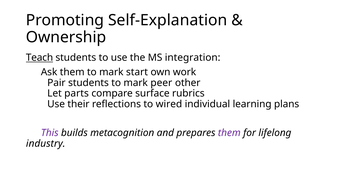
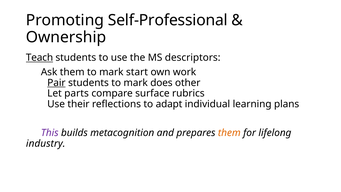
Self-Explanation: Self-Explanation -> Self-Professional (168, 20)
integration: integration -> descriptors (193, 58)
Pair underline: none -> present (56, 83)
peer: peer -> does (161, 83)
wired: wired -> adapt (169, 104)
them colour: purple -> orange (229, 133)
